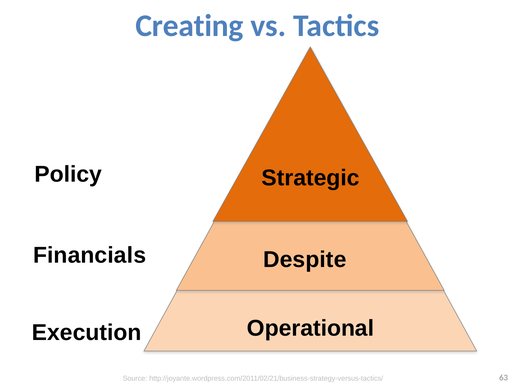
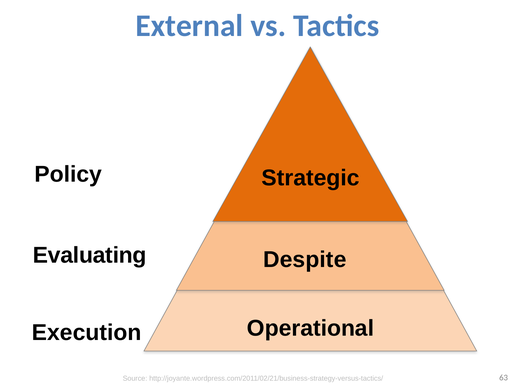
Creating: Creating -> External (189, 26)
Financials: Financials -> Evaluating (90, 256)
